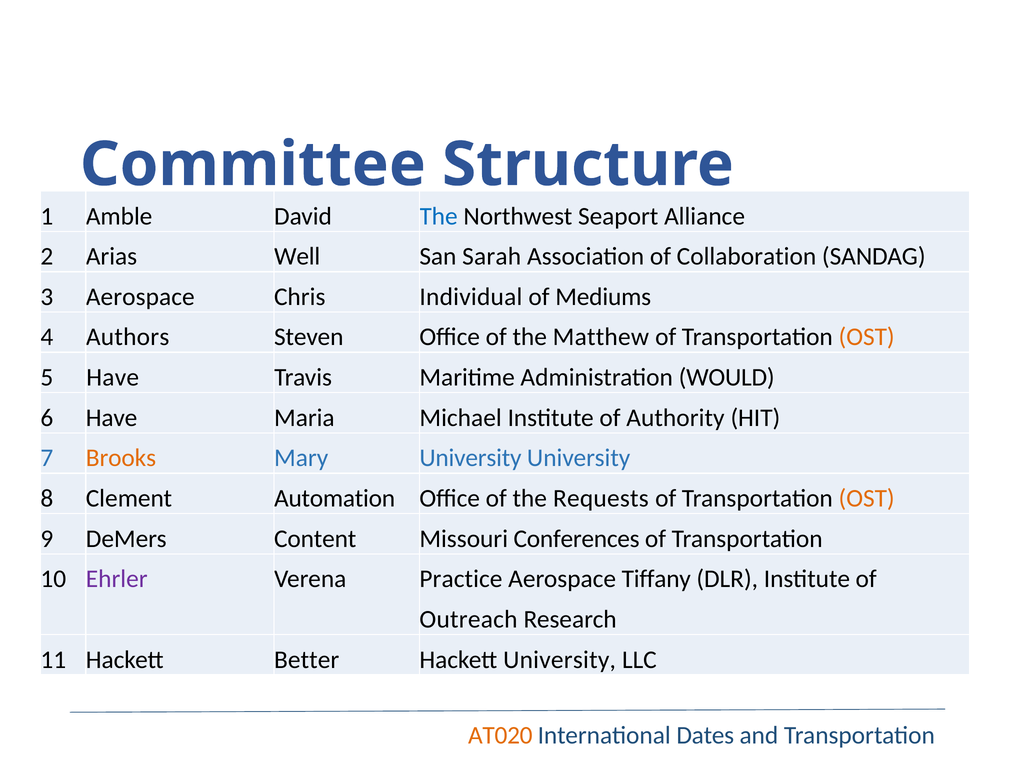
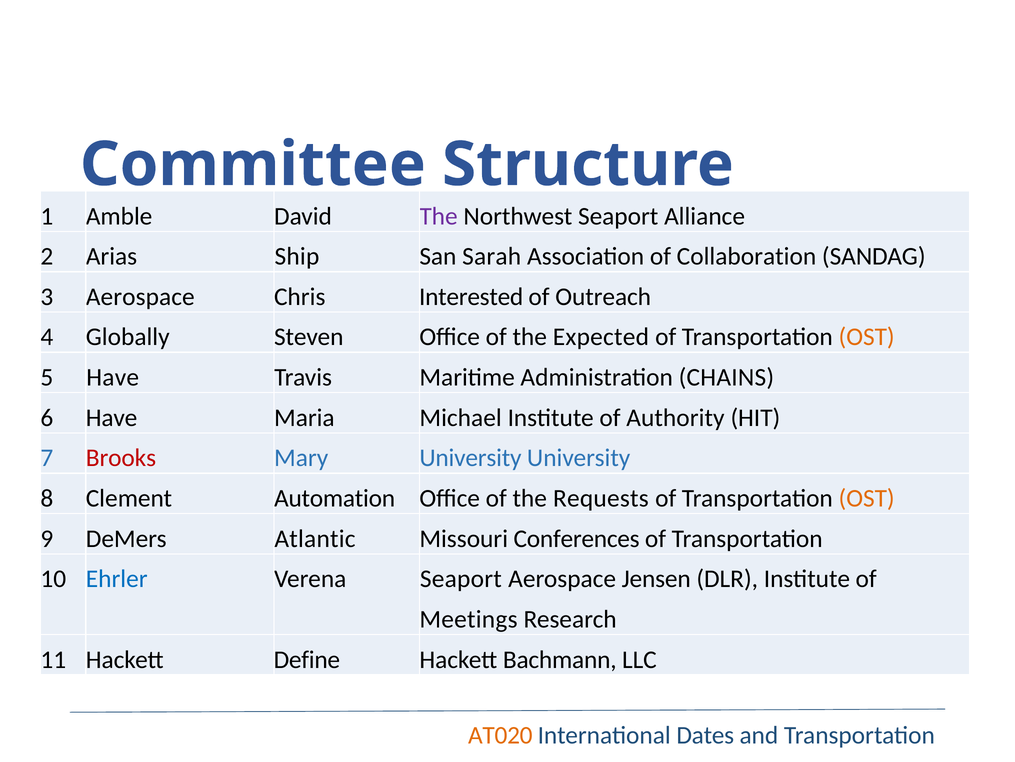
The colour: blue -> purple (439, 216)
Well: Well -> Ship (297, 256)
Individual: Individual -> Interested (471, 296)
Mediums: Mediums -> Outreach (603, 296)
Authors: Authors -> Globally (128, 337)
Matthew: Matthew -> Expected (601, 337)
WOULD: WOULD -> CHAINS (726, 377)
Brooks colour: orange -> red (121, 458)
Content: Content -> Atlantic (315, 538)
Ehrler colour: purple -> blue (117, 578)
Verena Practice: Practice -> Seaport (461, 578)
Tiffany: Tiffany -> Jensen (656, 578)
Outreach: Outreach -> Meetings (468, 619)
Better: Better -> Define (307, 659)
Hackett University: University -> Bachmann (560, 659)
